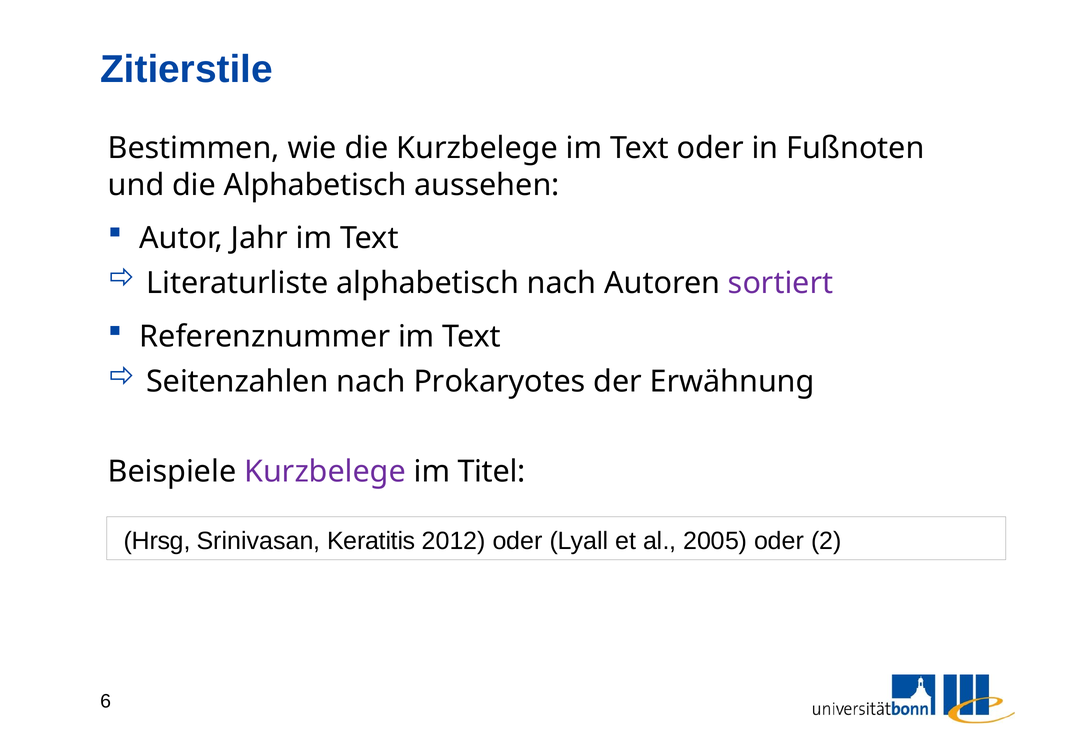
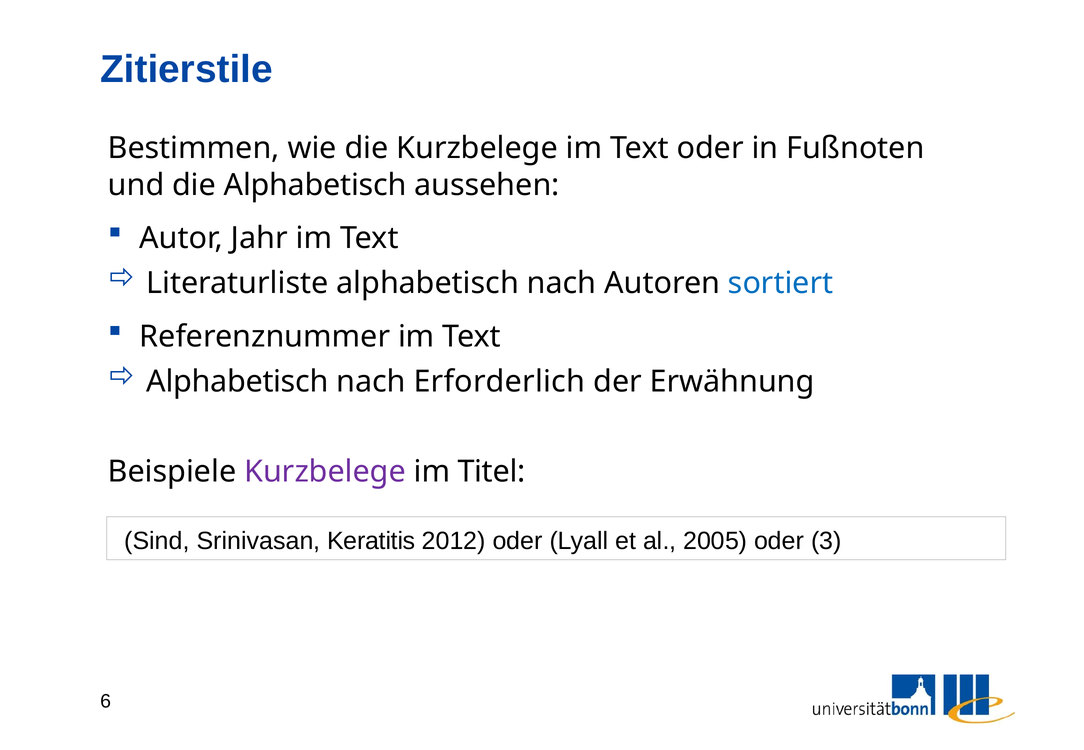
sortiert colour: purple -> blue (781, 283)
Seitenzahlen: Seitenzahlen -> Alphabetisch (237, 382)
Prokaryotes: Prokaryotes -> Erforderlich (499, 382)
Hrsg: Hrsg -> Sind (157, 542)
2: 2 -> 3 (826, 542)
